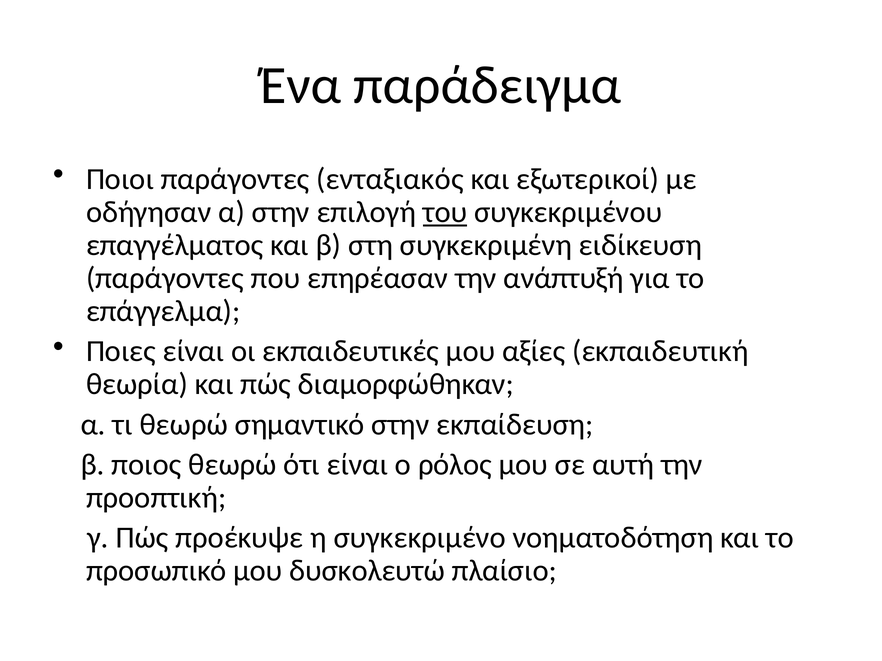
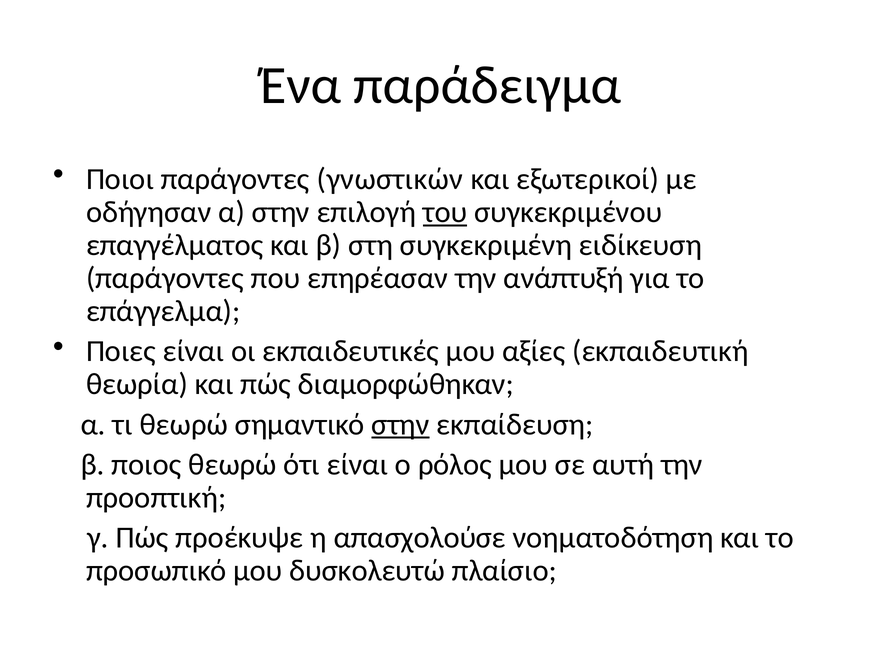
ενταξιακός: ενταξιακός -> γνωστικών (390, 179)
στην underline: none -> present (400, 425)
συγκεκριμένο: συγκεκριμένο -> απασχολούσε (420, 538)
